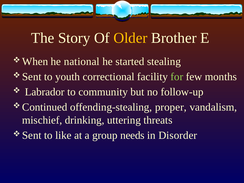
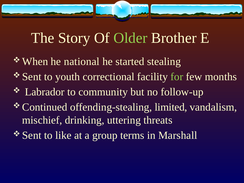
Older colour: yellow -> light green (130, 38)
proper: proper -> limited (171, 107)
needs: needs -> terms (132, 135)
Disorder: Disorder -> Marshall (178, 135)
